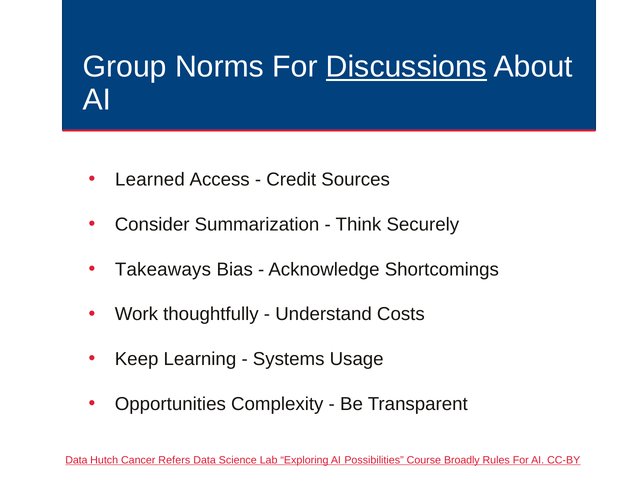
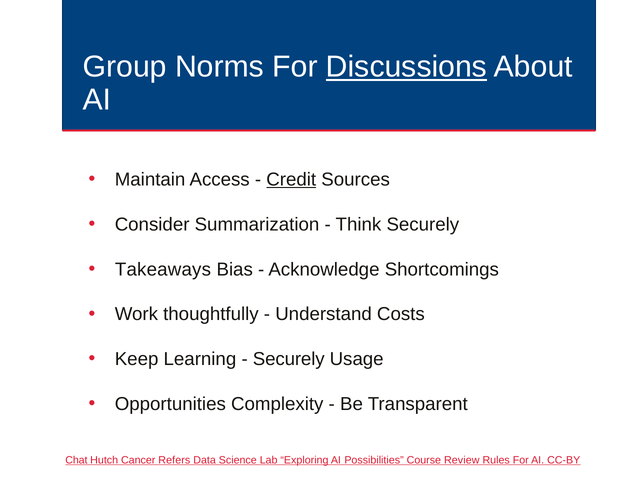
Learned: Learned -> Maintain (150, 179)
Credit underline: none -> present (291, 179)
Systems: Systems -> Securely (289, 359)
Data: Data -> Chat (76, 460)
Broadly: Broadly -> Review (462, 460)
